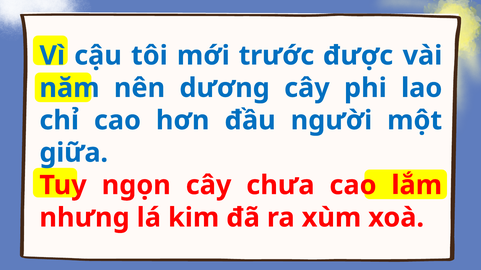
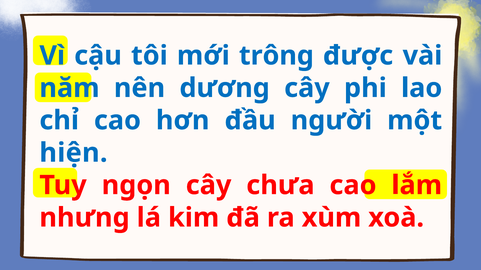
trước: trước -> trông (276, 56)
giữa: giữa -> hiện (73, 153)
